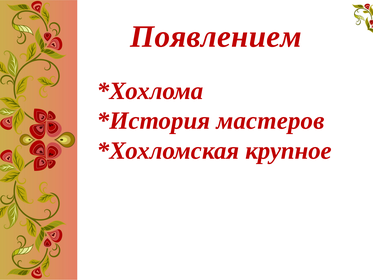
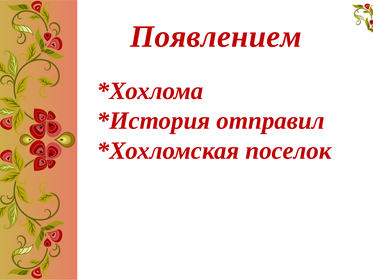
мастеров: мастеров -> отправил (271, 121)
крупное: крупное -> поселок (288, 150)
